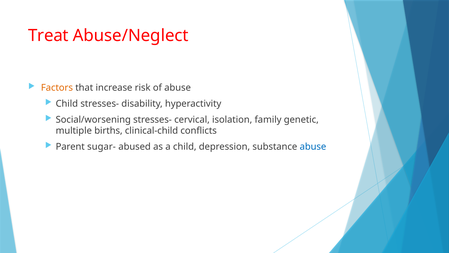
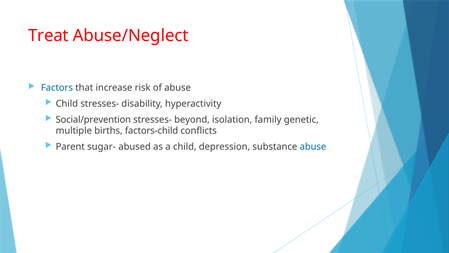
Factors colour: orange -> blue (57, 88)
Social/worsening: Social/worsening -> Social/prevention (93, 119)
cervical: cervical -> beyond (192, 119)
clinical-child: clinical-child -> factors-child (152, 131)
